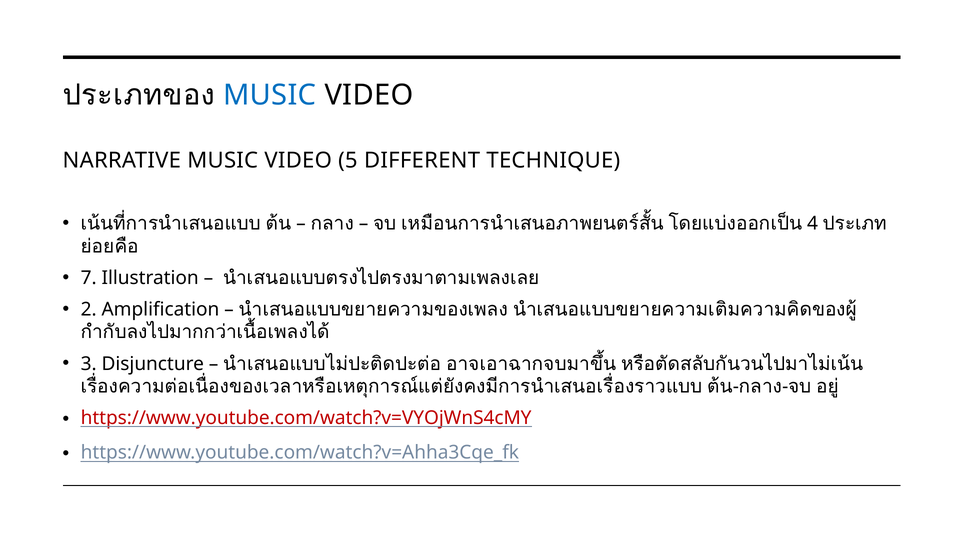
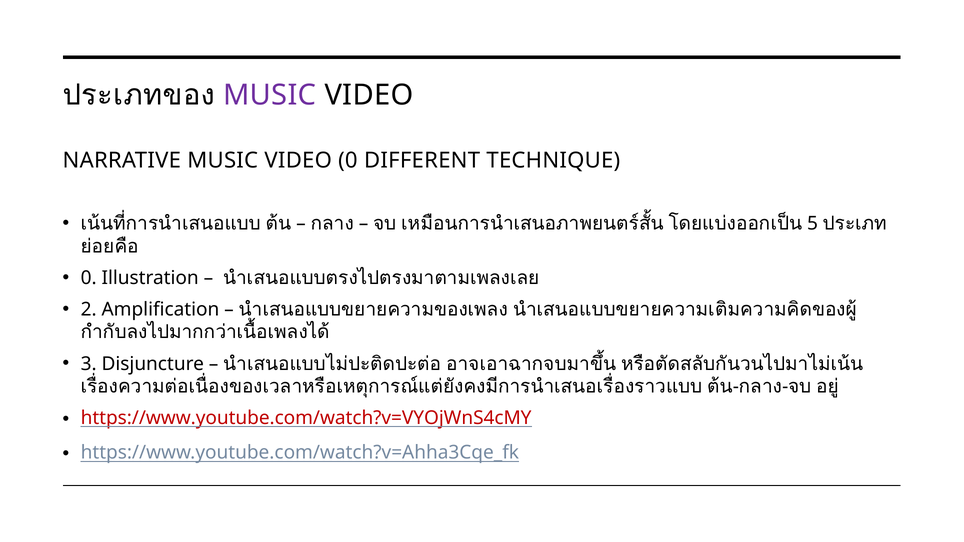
MUSIC colour: blue -> purple (270, 95)
VIDEO 5: 5 -> 0 (348, 161)
4: 4 -> 5 (813, 224)
7: 7 -> 0 (89, 278)
